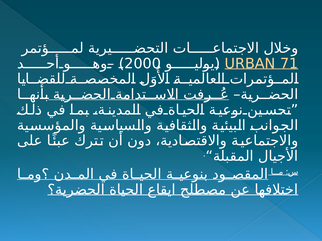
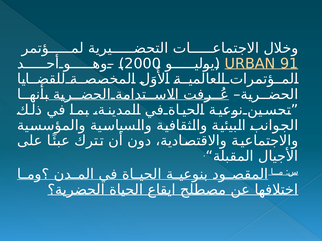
71: 71 -> 91 (289, 64)
